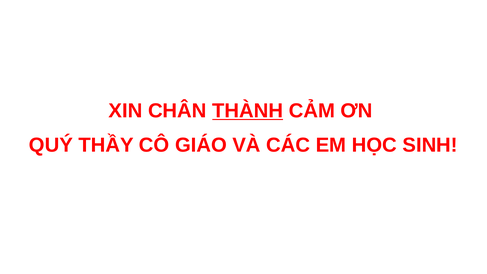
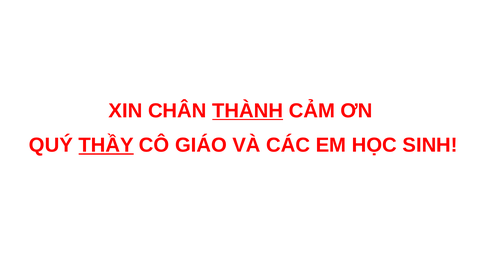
THẦY underline: none -> present (106, 145)
